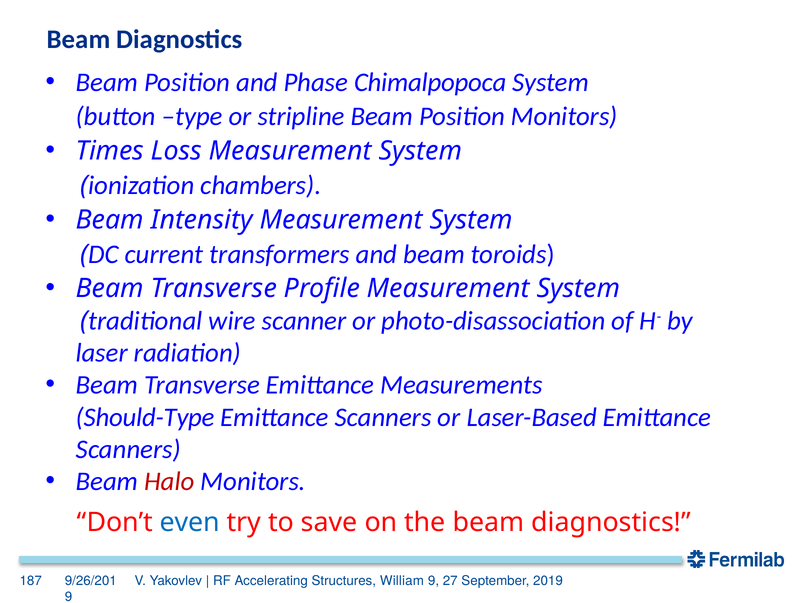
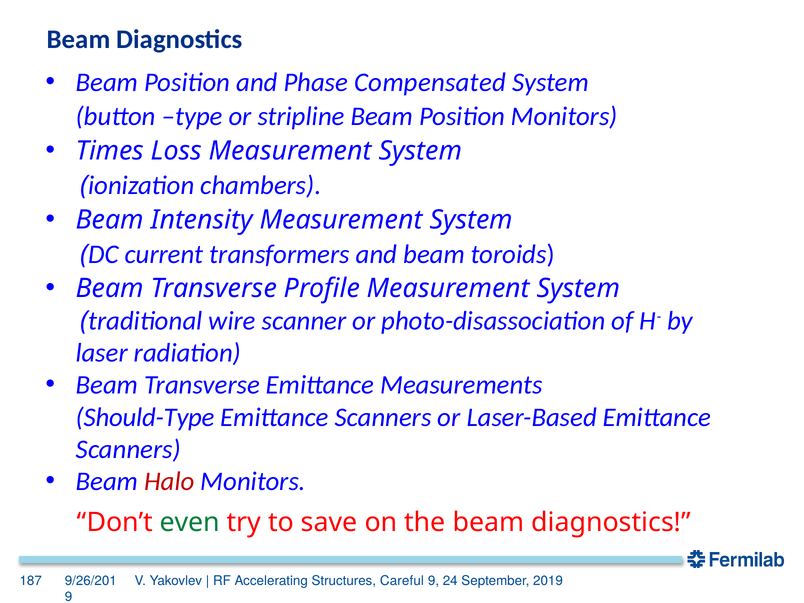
Chimalpopoca: Chimalpopoca -> Compensated (430, 82)
even colour: blue -> green (190, 523)
William: William -> Careful (402, 581)
27: 27 -> 24 (450, 581)
